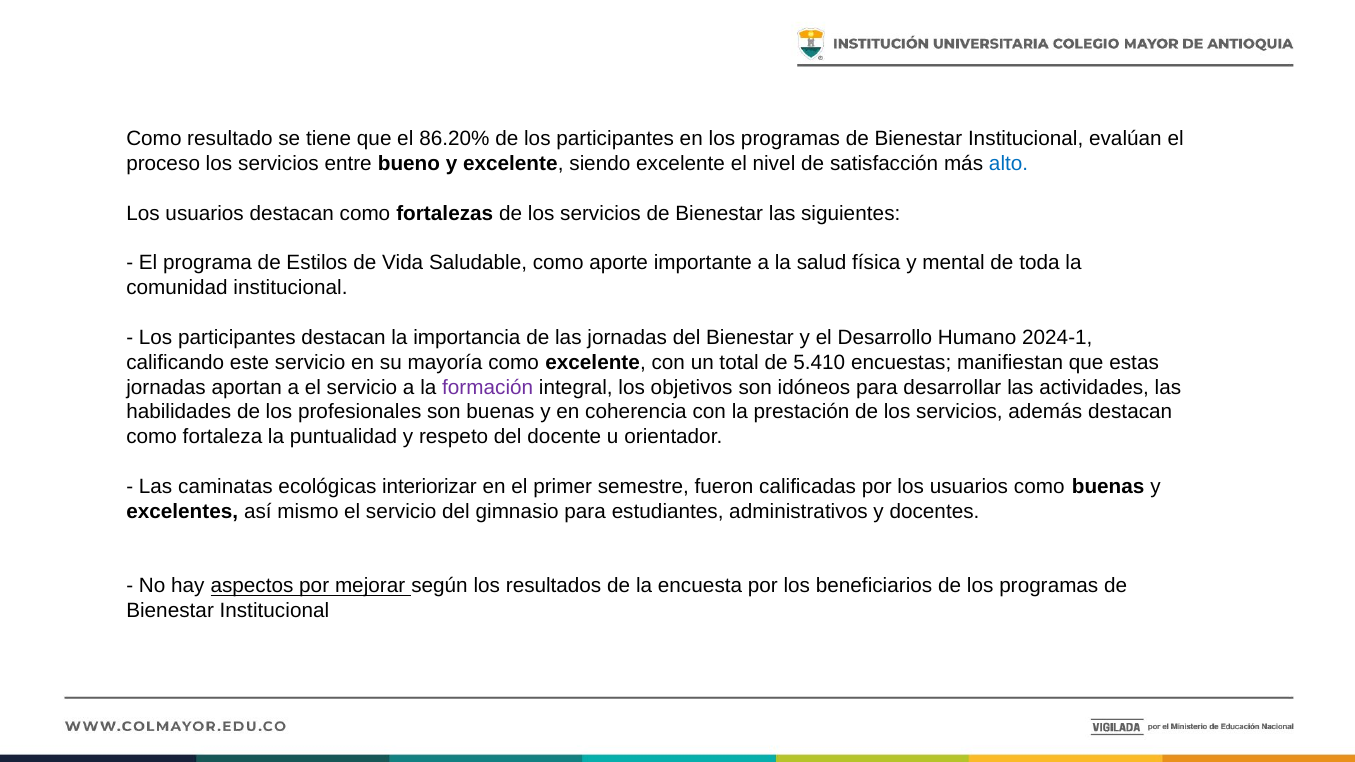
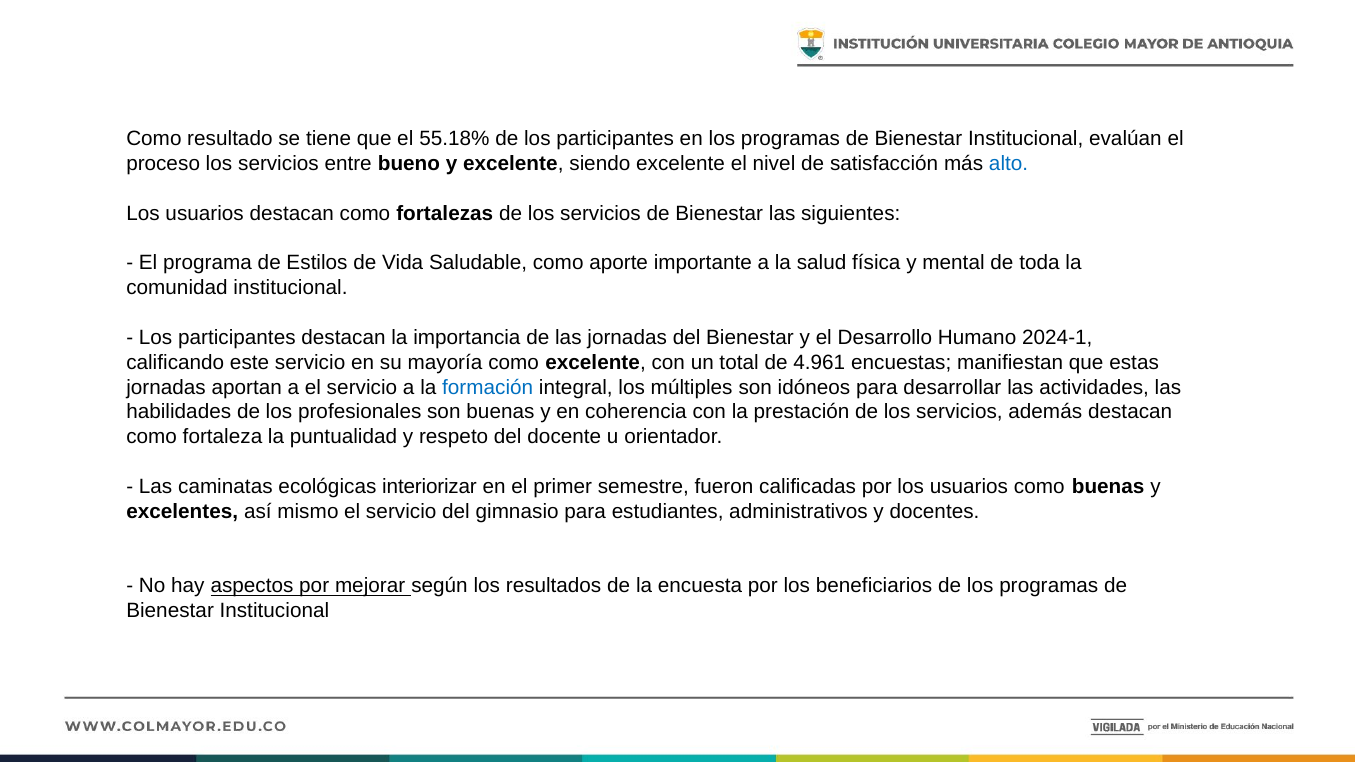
86.20%: 86.20% -> 55.18% (454, 139)
5.410: 5.410 -> 4.961 (819, 363)
formación colour: purple -> blue (488, 387)
objetivos: objetivos -> múltiples (692, 387)
